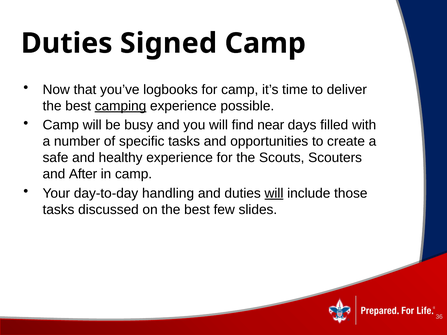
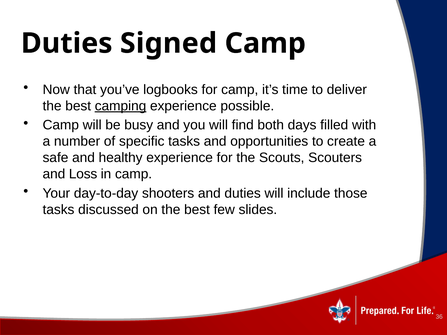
near: near -> both (271, 125)
After: After -> Loss (83, 174)
handling: handling -> shooters (168, 193)
will underline: present -> none (274, 193)
